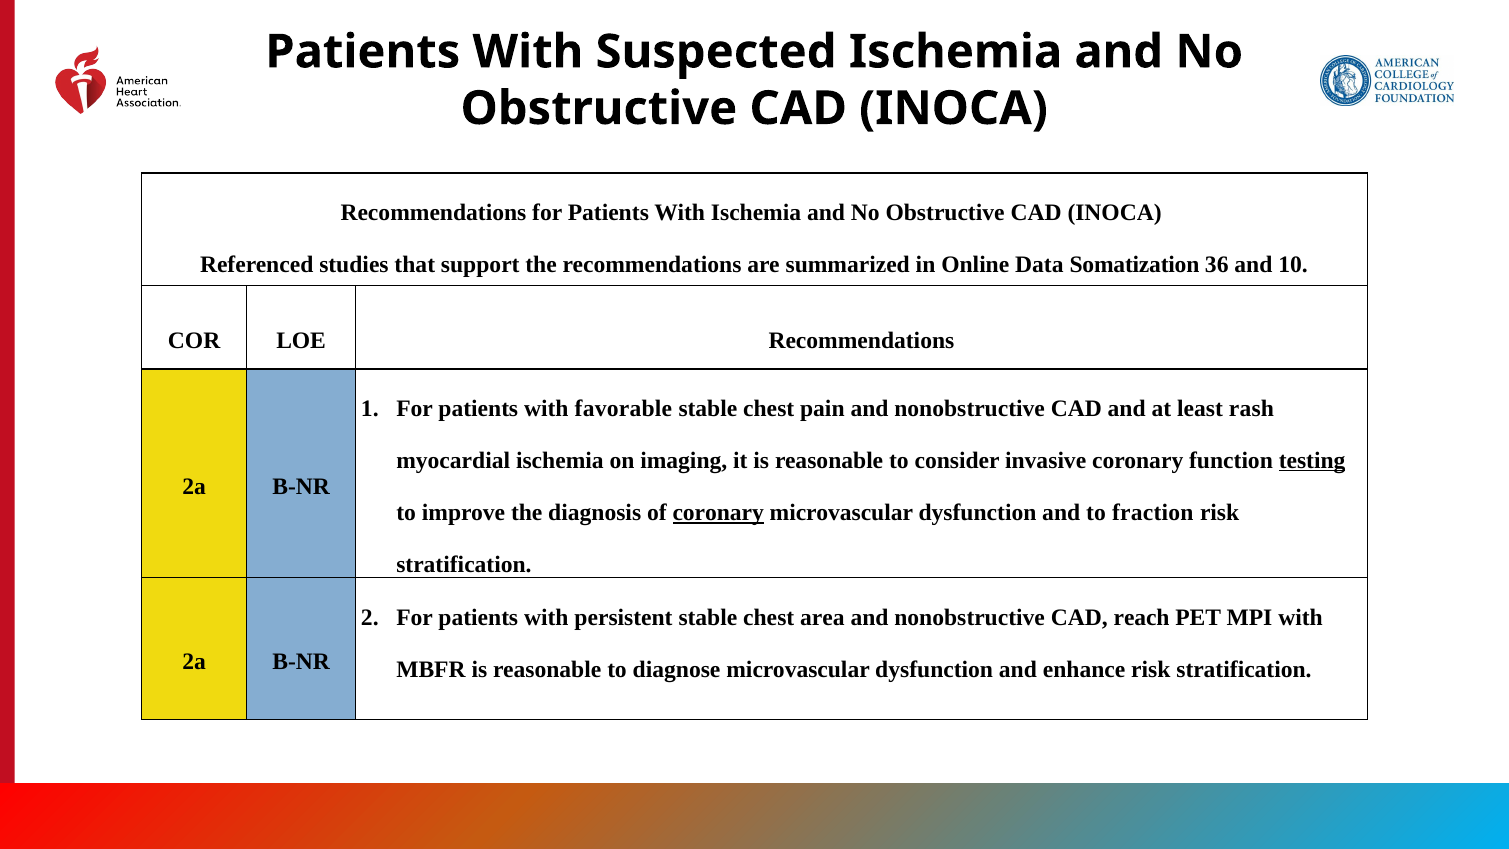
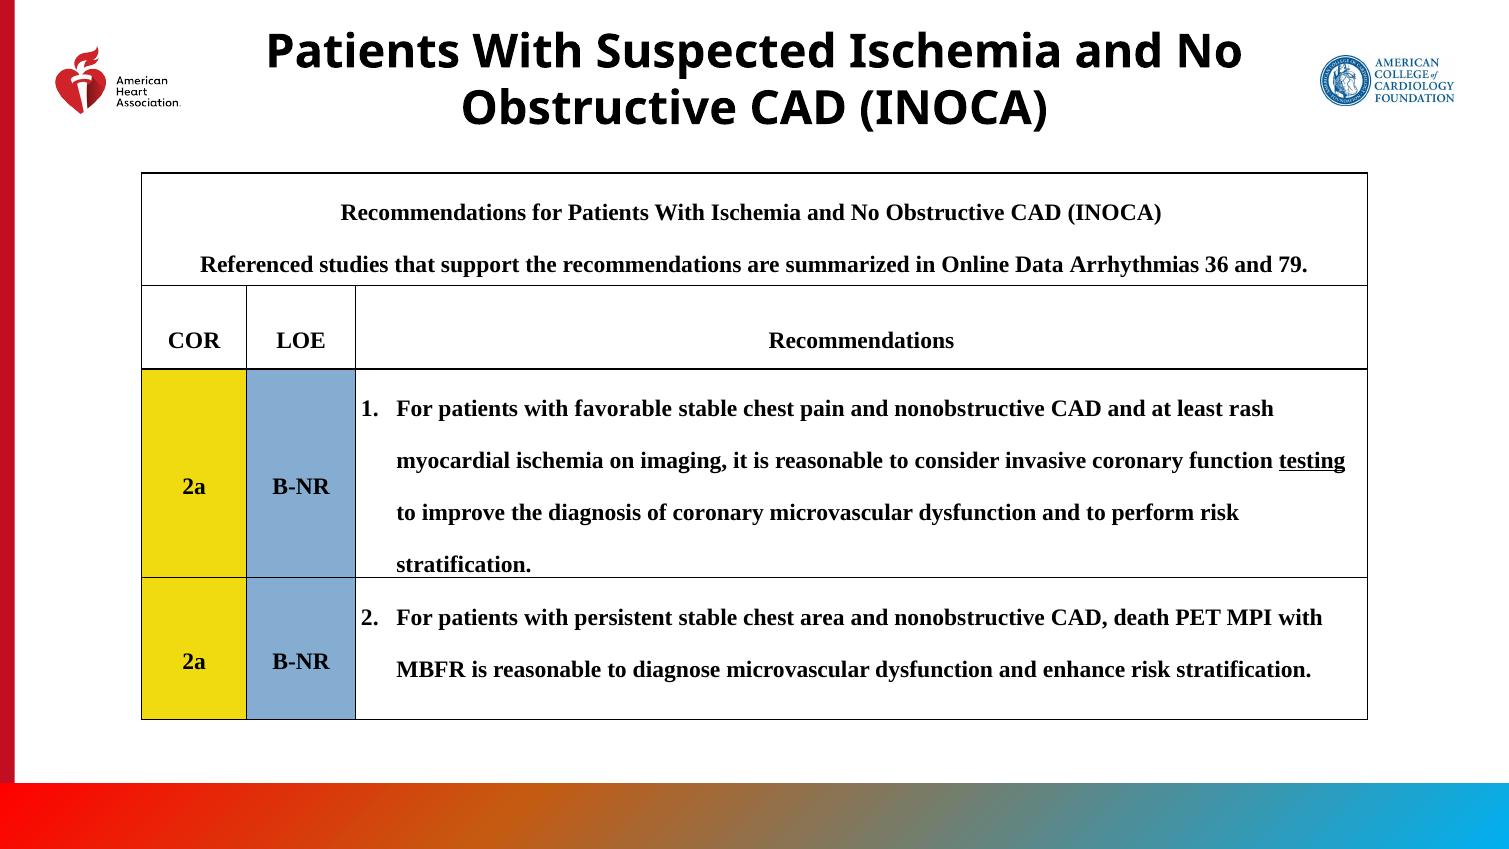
Somatization: Somatization -> Arrhythmias (1134, 265)
10: 10 -> 79 (1293, 265)
coronary underline: present -> none (718, 513)
fraction: fraction -> perform (1153, 513)
reach: reach -> death (1142, 617)
